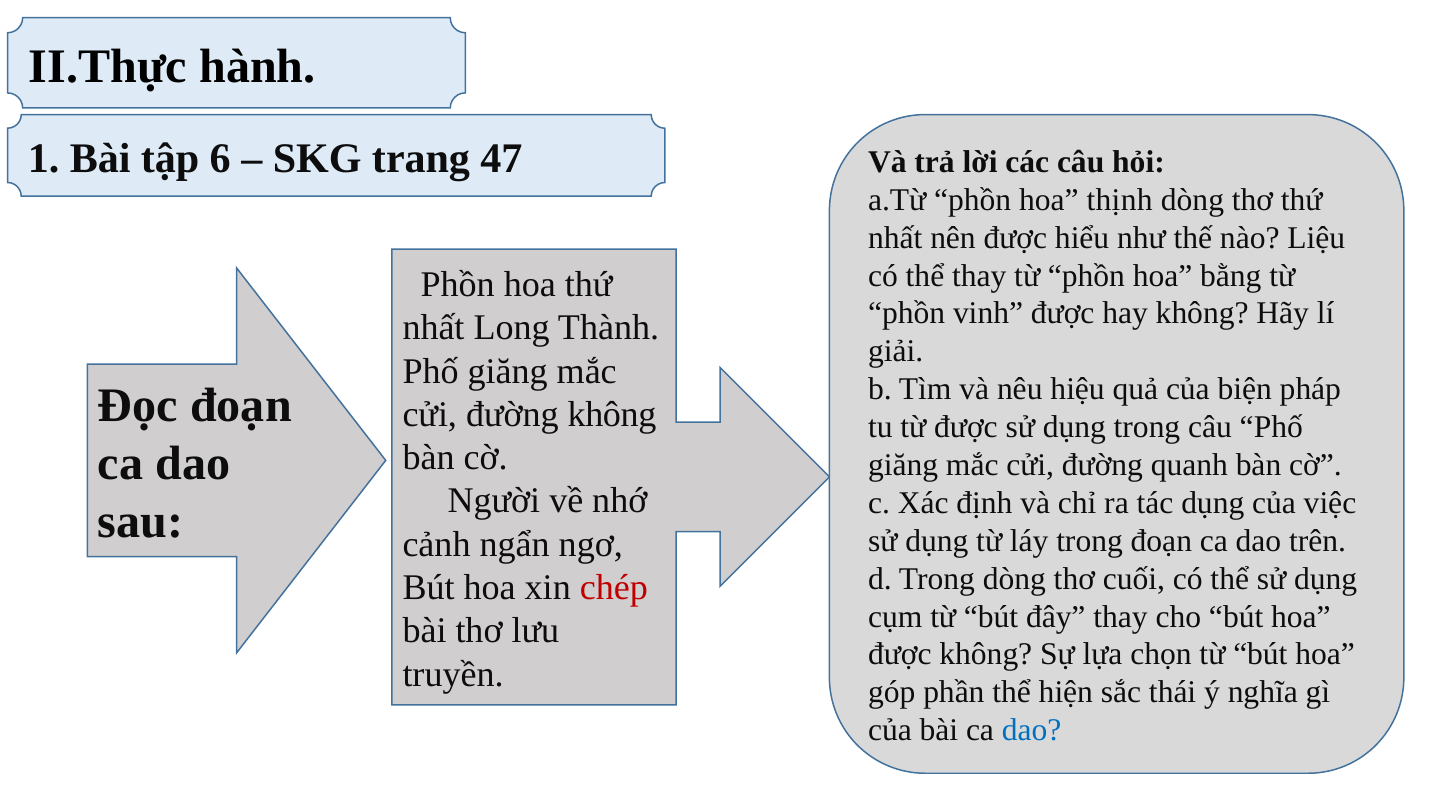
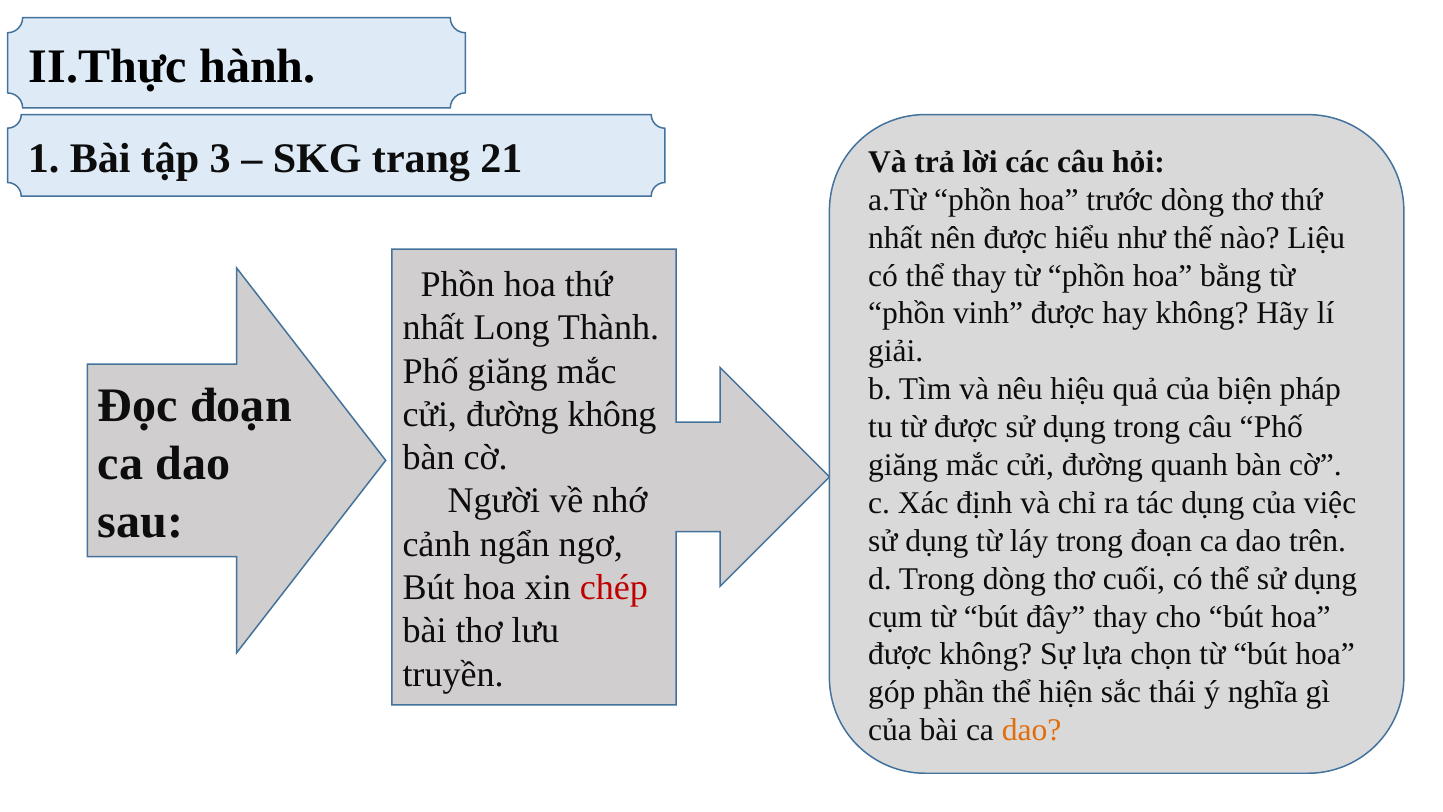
6: 6 -> 3 (220, 158)
47: 47 -> 21 (501, 158)
thịnh: thịnh -> trước (1120, 200)
dao colour: blue -> orange (1032, 730)
